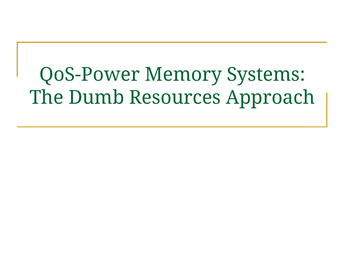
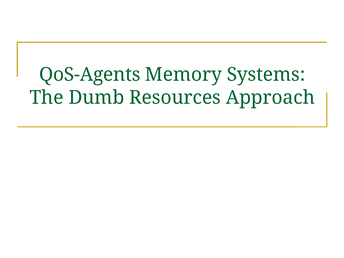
QoS-Power: QoS-Power -> QoS-Agents (90, 75)
